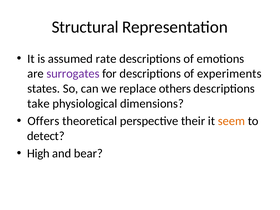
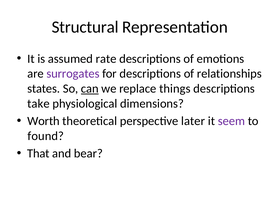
experiments: experiments -> relationships (229, 74)
can underline: none -> present (90, 89)
others: others -> things (175, 89)
Offers: Offers -> Worth (43, 121)
their: their -> later (193, 121)
seem colour: orange -> purple (231, 121)
detect: detect -> found (46, 136)
High: High -> That (38, 153)
